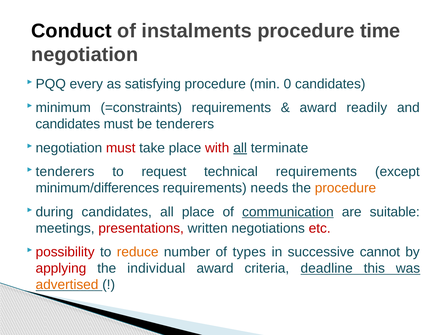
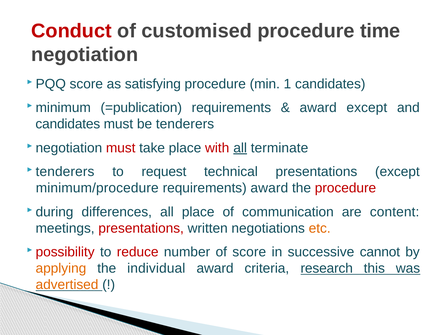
Conduct colour: black -> red (72, 31)
instalments: instalments -> customised (197, 31)
PQQ every: every -> score (86, 84)
0: 0 -> 1 (287, 84)
=constraints: =constraints -> =publication (141, 108)
award readily: readily -> except (367, 108)
technical requirements: requirements -> presentations (316, 172)
minimum/differences: minimum/differences -> minimum/procedure (97, 188)
requirements needs: needs -> award (269, 188)
procedure colour: orange -> red (345, 188)
during candidates: candidates -> differences (117, 212)
communication underline: present -> none (288, 212)
suitable: suitable -> content (395, 212)
etc colour: red -> orange (320, 228)
reduce colour: orange -> red (138, 252)
of types: types -> score (249, 252)
applying colour: red -> orange (61, 269)
deadline: deadline -> research (327, 269)
